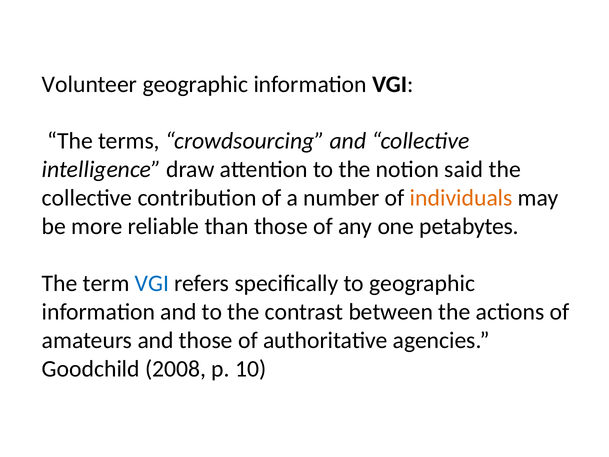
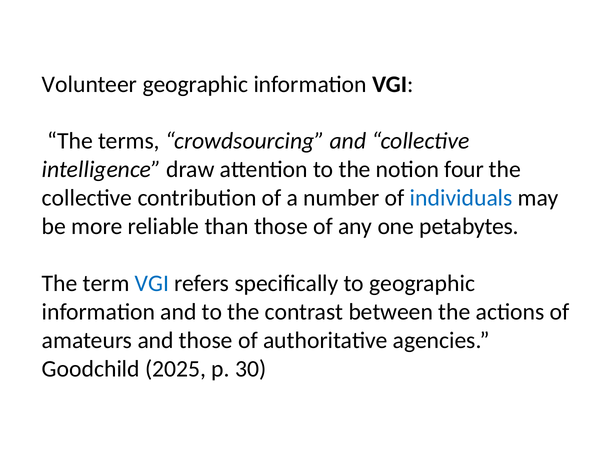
said: said -> four (464, 169)
individuals colour: orange -> blue (461, 198)
2008: 2008 -> 2025 (176, 369)
10: 10 -> 30 (251, 369)
